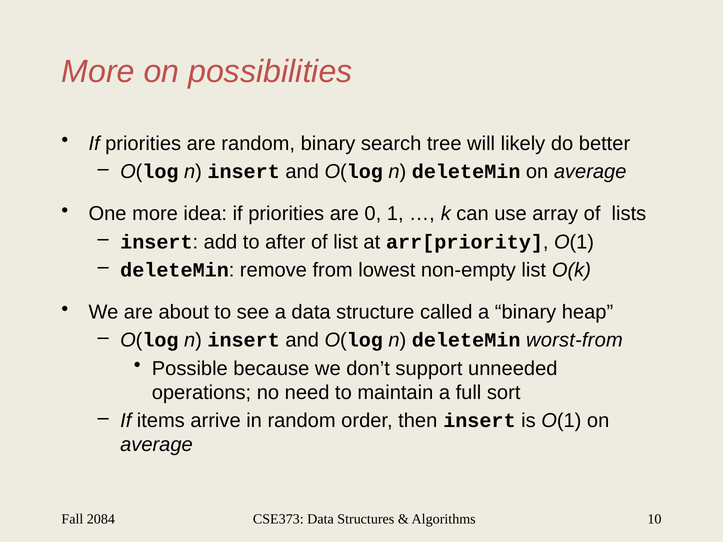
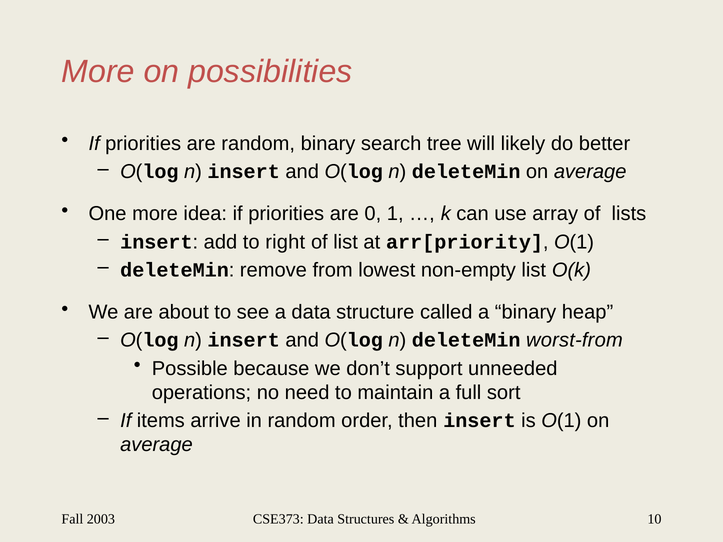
after: after -> right (285, 242)
2084: 2084 -> 2003 (101, 519)
